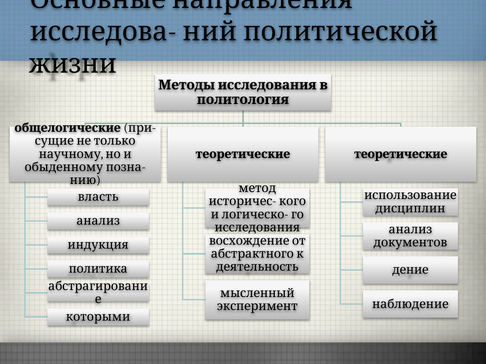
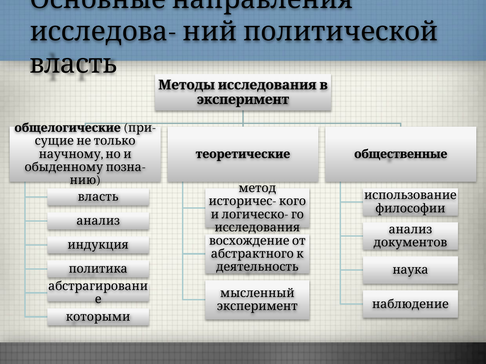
жизни: жизни -> власть (73, 64)
политология: политология -> эксперимент (243, 100)
теоретические: теоретические -> общественные (401, 154)
дисциплин: дисциплин -> философии (410, 209)
дение: дение -> наука (410, 270)
